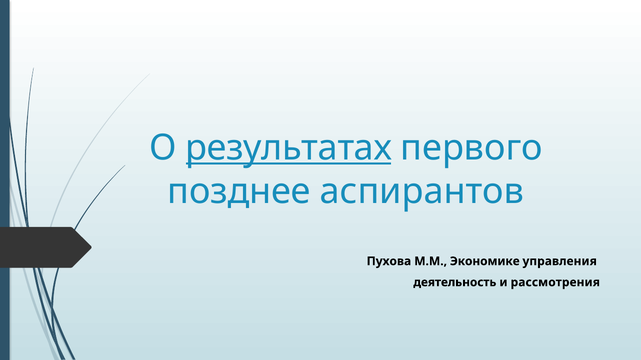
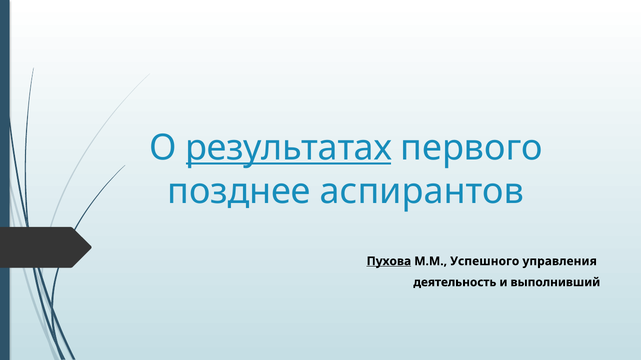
Пухова underline: none -> present (389, 262)
Экономике: Экономике -> Успешного (485, 262)
рассмотрения: рассмотрения -> выполнивший (555, 283)
